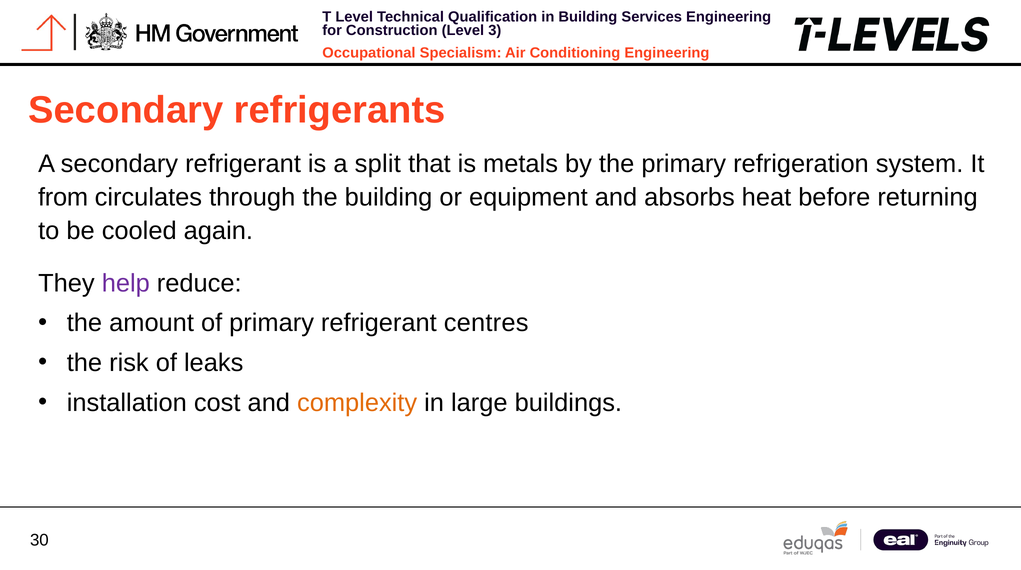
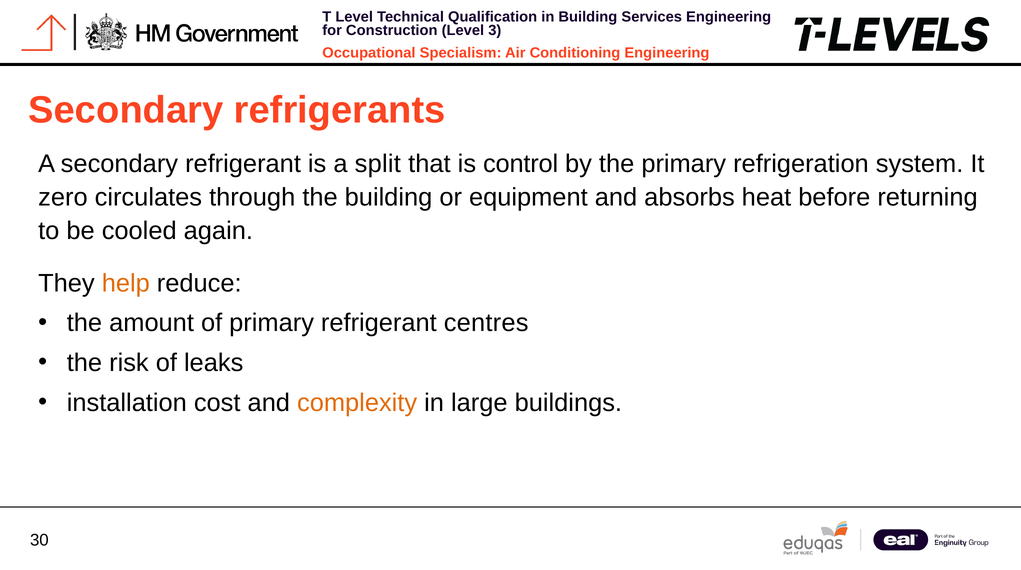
metals: metals -> control (521, 164)
from: from -> zero (63, 197)
help colour: purple -> orange (126, 284)
